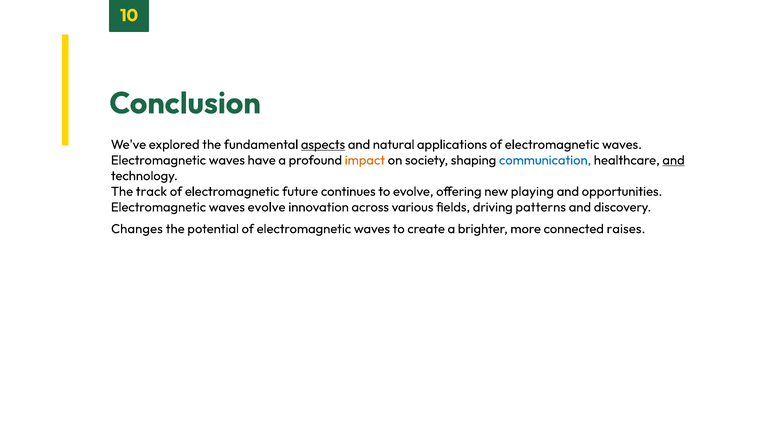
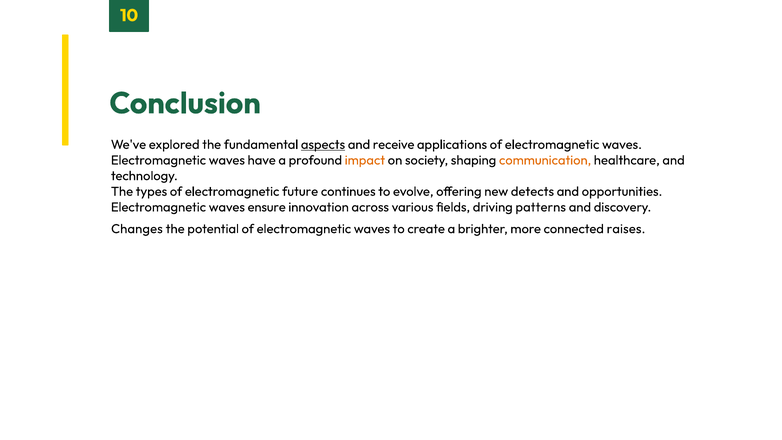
natural: natural -> receive (394, 145)
communication colour: blue -> orange (545, 160)
and underline: present -> none (674, 160)
track: track -> types (151, 191)
playing: playing -> detects (532, 191)
waves evolve: evolve -> ensure (267, 207)
